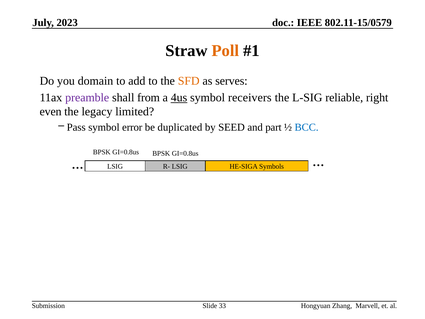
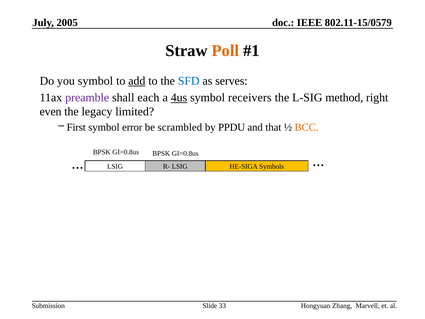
2023: 2023 -> 2005 (67, 23)
you domain: domain -> symbol (95, 81)
add underline: none -> present (137, 81)
SFD colour: orange -> blue (189, 81)
from: from -> each (148, 97)
reliable: reliable -> method (344, 97)
Pass: Pass -> First (76, 127)
duplicated: duplicated -> scrambled (180, 127)
SEED: SEED -> PPDU (232, 127)
part: part -> that (273, 127)
BCC colour: blue -> orange (307, 127)
